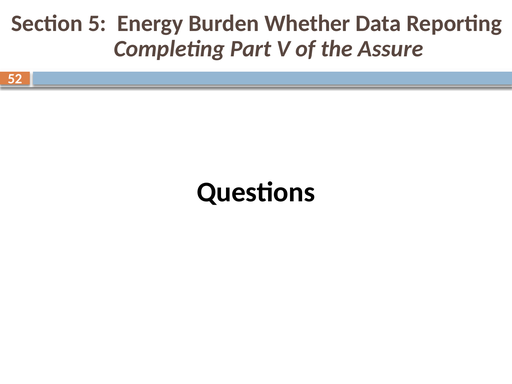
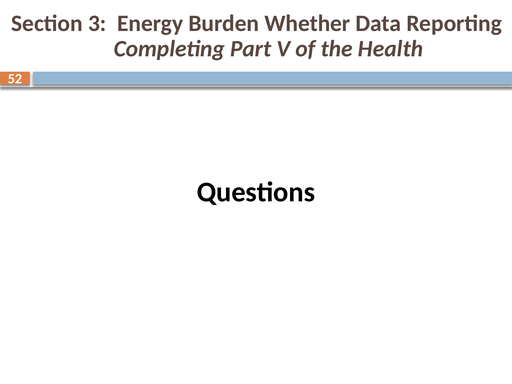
5: 5 -> 3 (97, 24)
Assure: Assure -> Health (391, 49)
